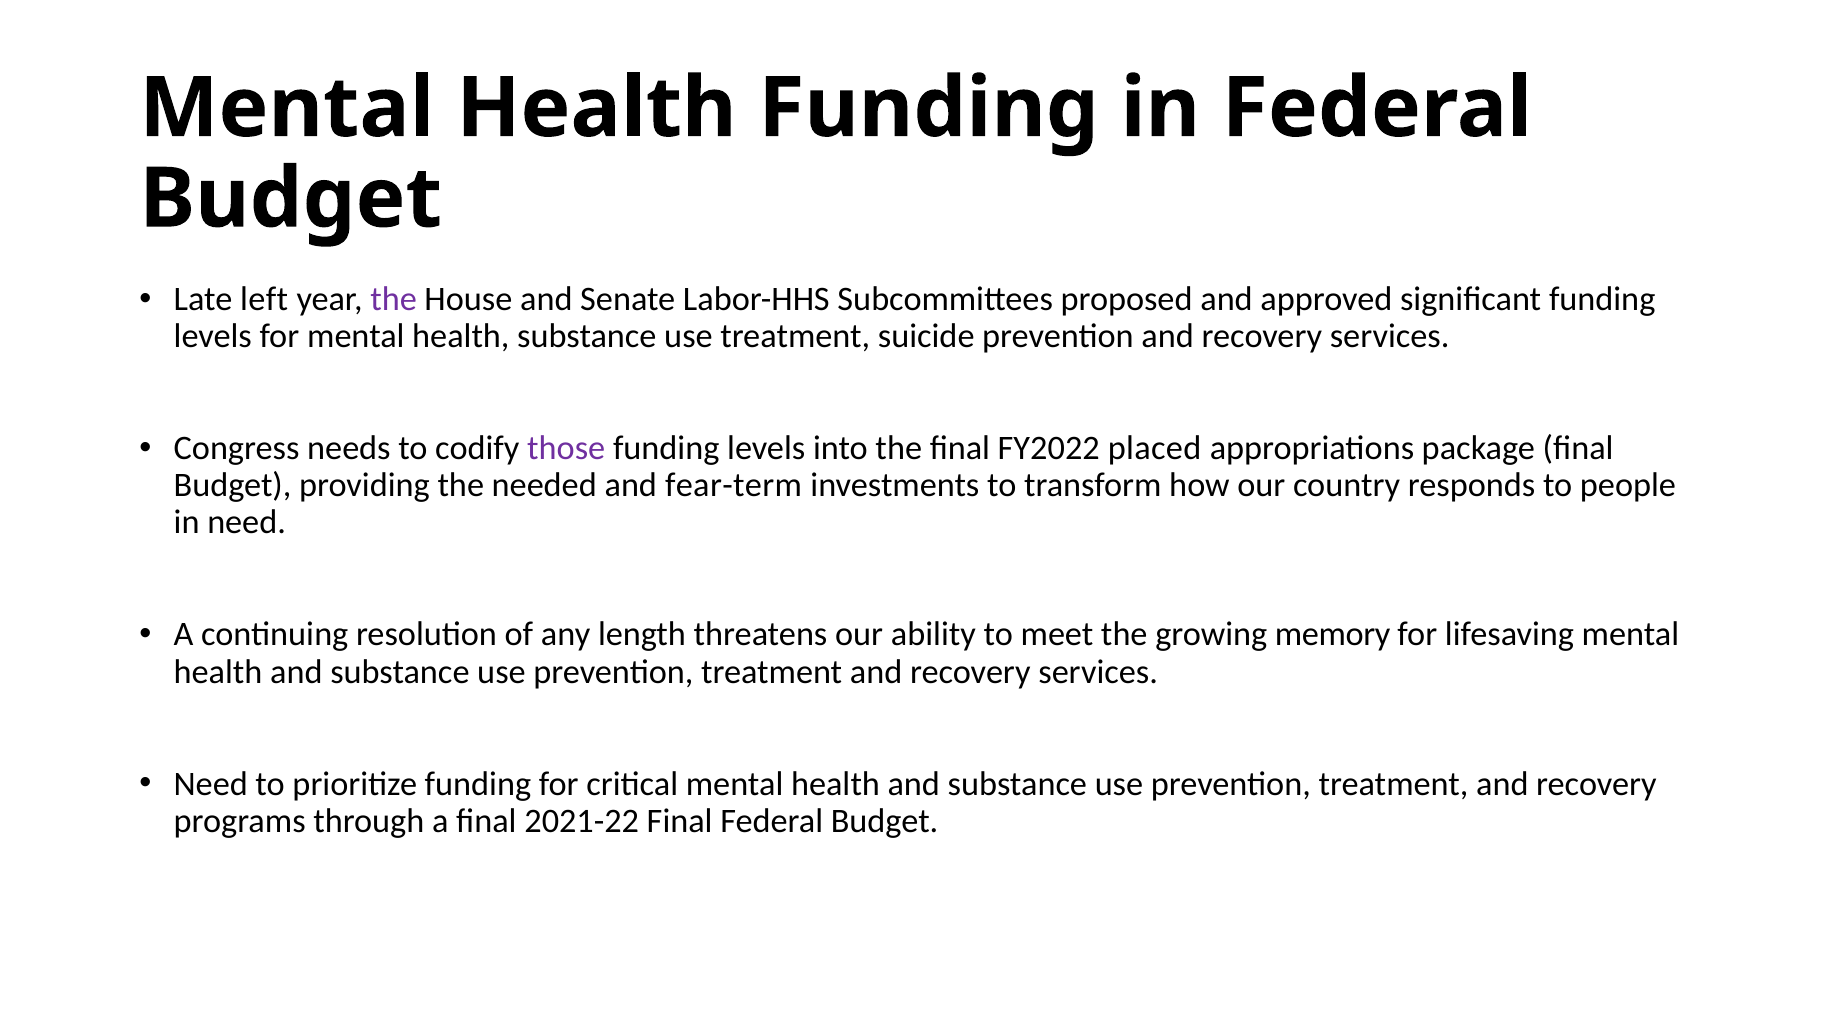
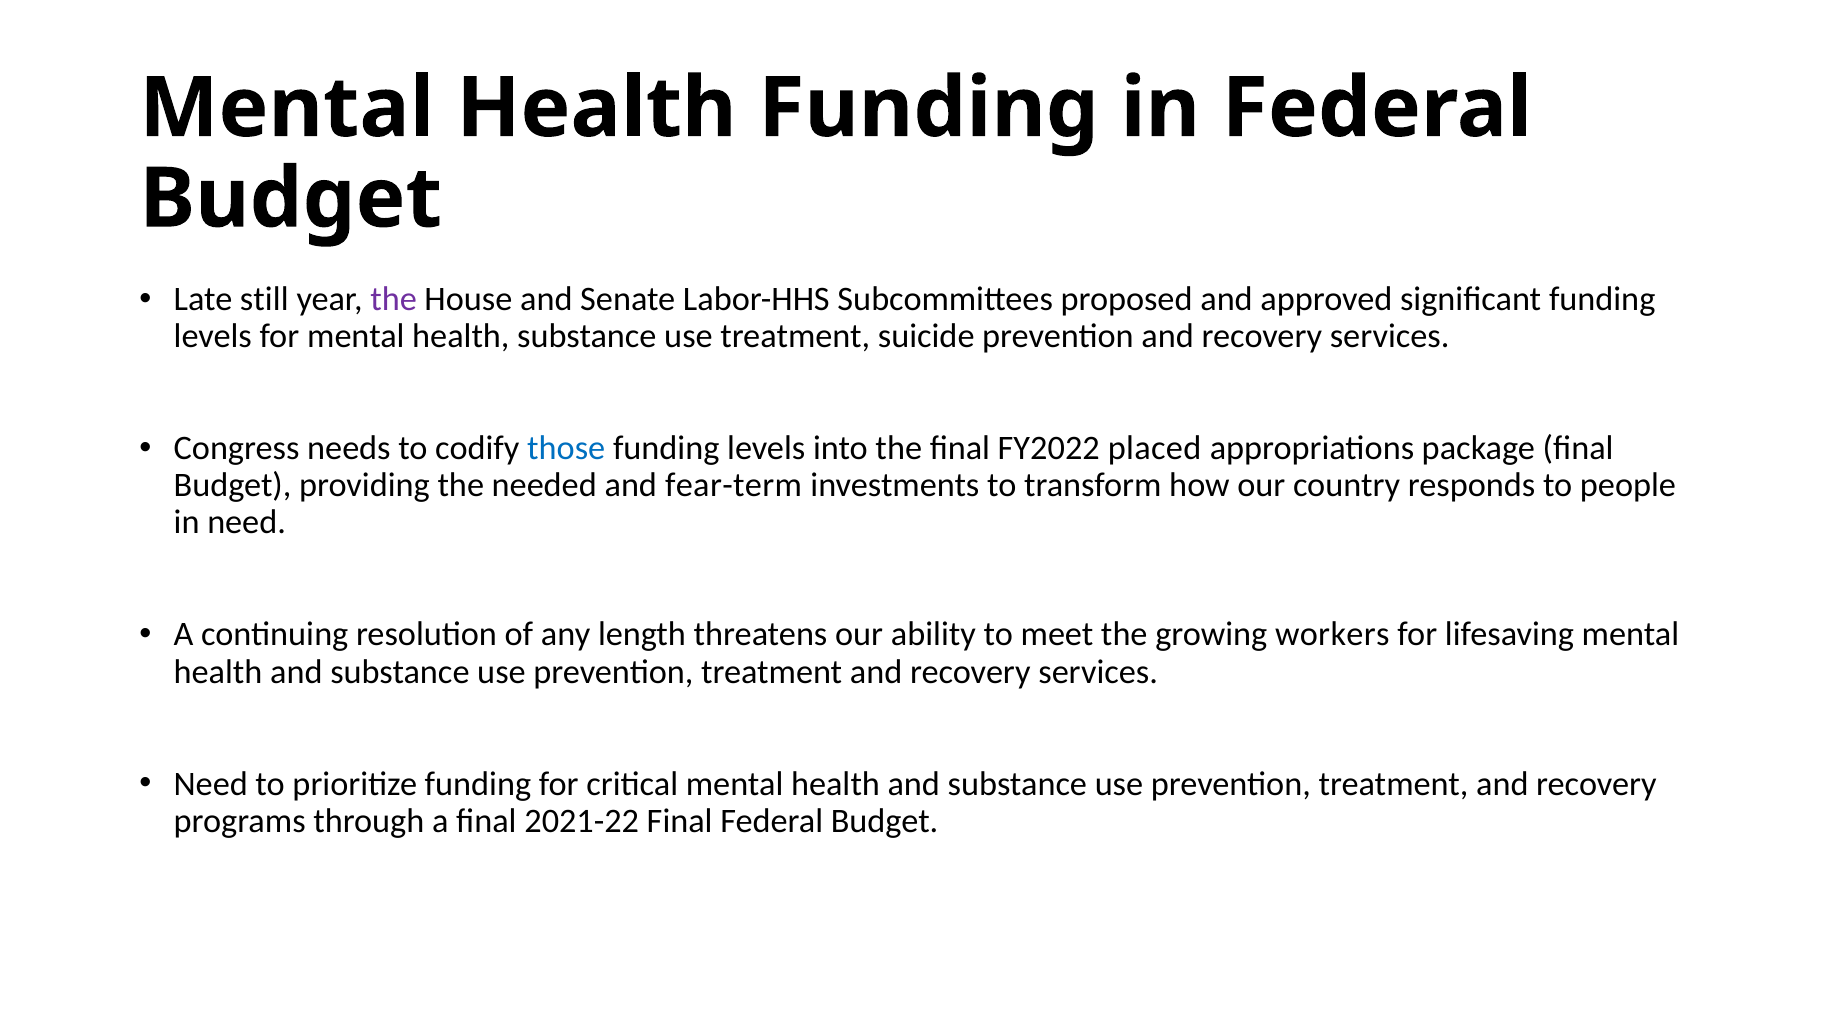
left: left -> still (264, 299)
those colour: purple -> blue (566, 448)
memory: memory -> workers (1332, 635)
